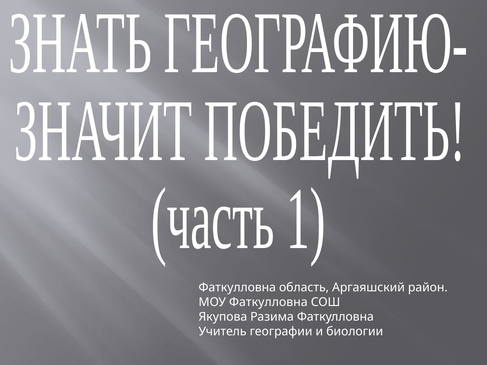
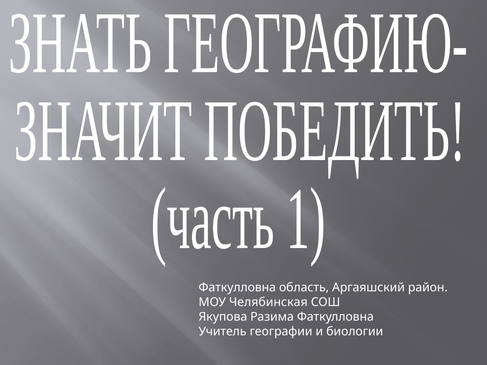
МОУ Фаткулловна: Фаткулловна -> Челябинская (268, 302)
